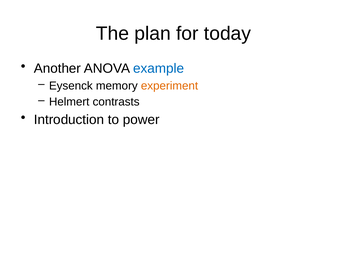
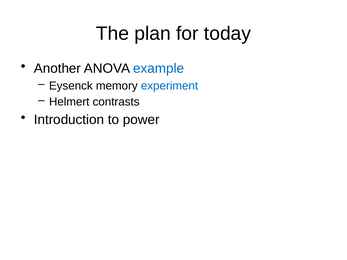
experiment colour: orange -> blue (170, 86)
